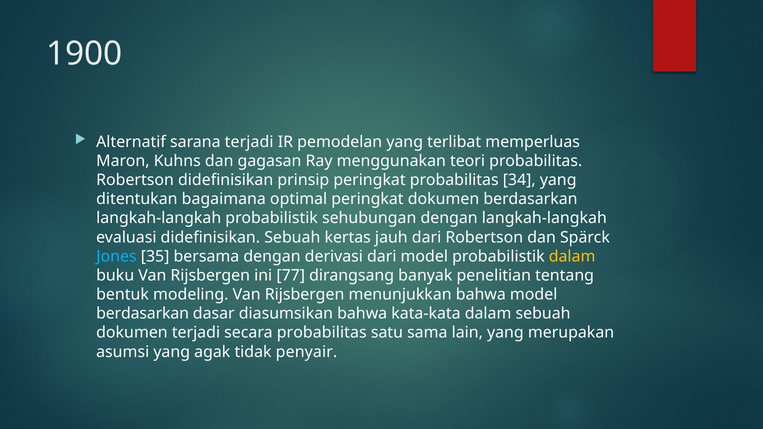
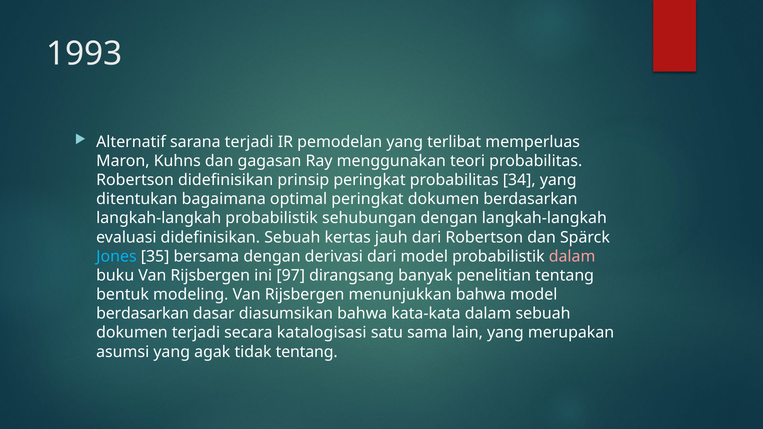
1900: 1900 -> 1993 (84, 54)
dalam colour: yellow -> pink (572, 256)
77: 77 -> 97 (291, 276)
secara probabilitas: probabilitas -> katalogisasi (322, 333)
tidak penyair: penyair -> tentang (307, 352)
